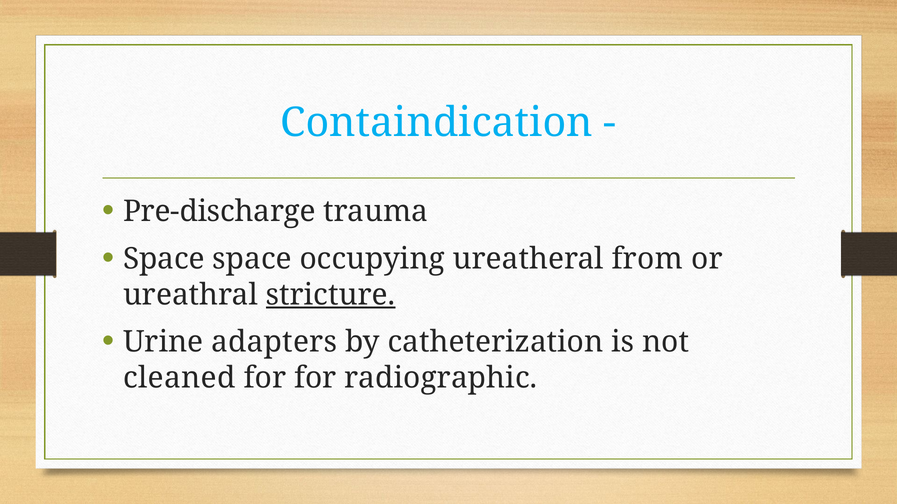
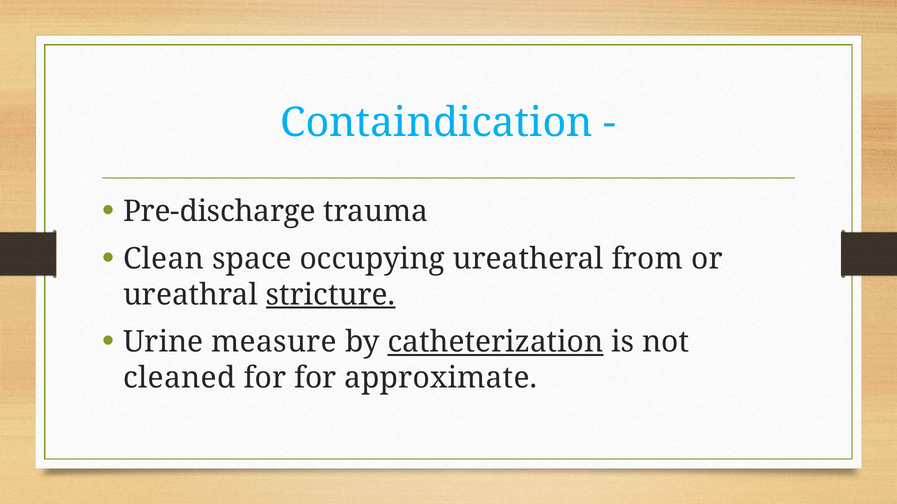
Space: Space -> Clean (164, 259)
adapters: adapters -> measure (274, 343)
catheterization underline: none -> present (496, 343)
radiographic: radiographic -> approximate (441, 378)
